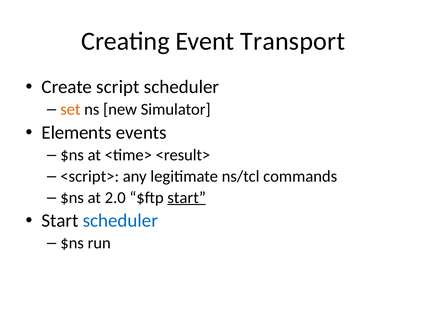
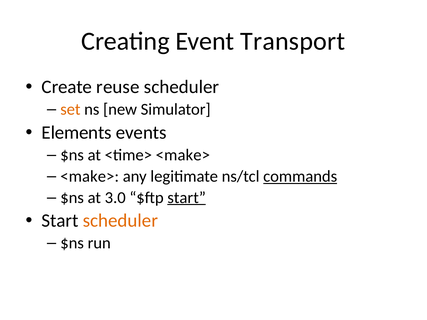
script: script -> reuse (118, 87)
<time> <result>: <result> -> <make> (183, 155)
<script>: <script> -> <make> (90, 176)
commands underline: none -> present (300, 176)
2.0: 2.0 -> 3.0 (115, 198)
scheduler colour: blue -> orange (120, 221)
